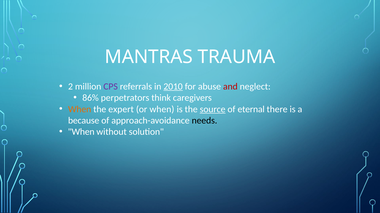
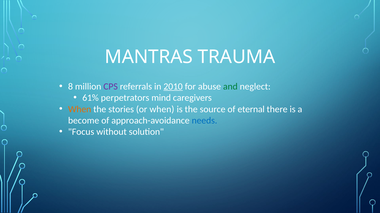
2: 2 -> 8 (70, 87)
and colour: red -> green (230, 87)
86%: 86% -> 61% (91, 98)
think: think -> mind (161, 98)
expert: expert -> stories (121, 110)
source underline: present -> none (213, 110)
because: because -> become (84, 121)
needs colour: black -> blue (204, 121)
When: When -> Focus (81, 132)
